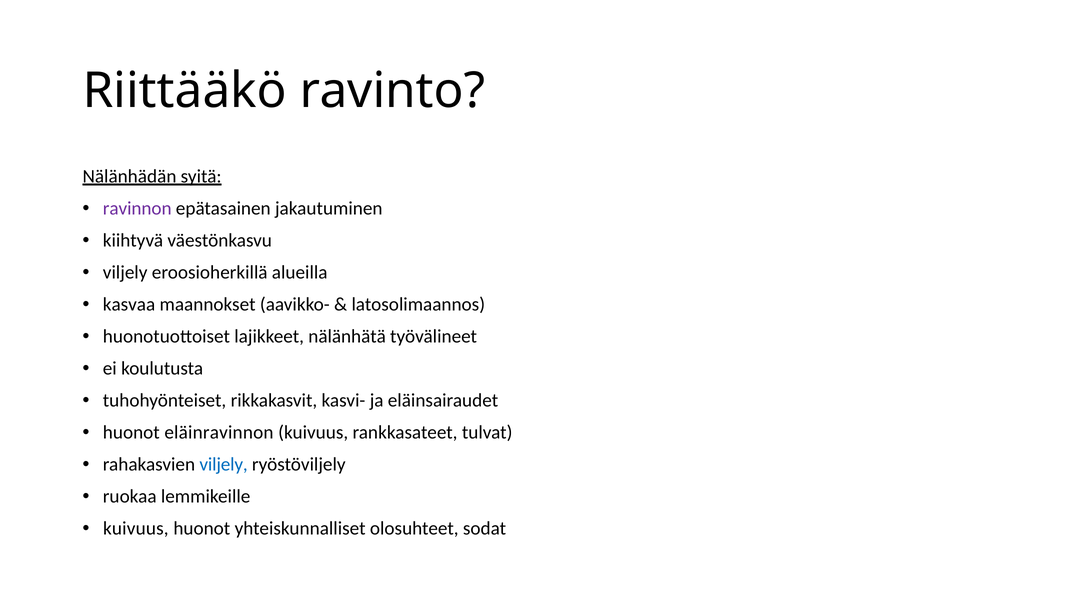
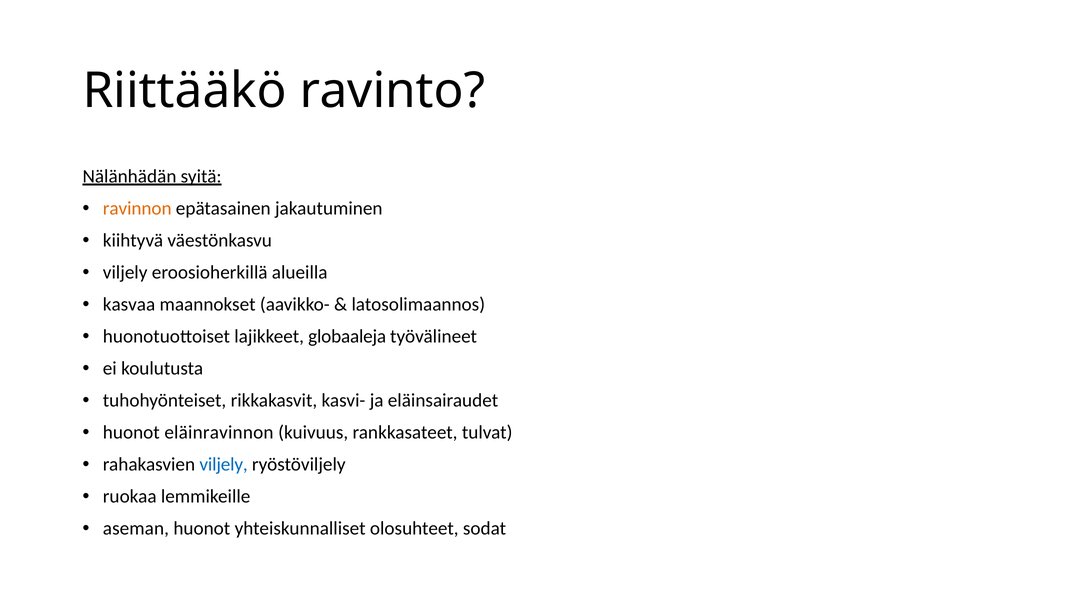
ravinnon colour: purple -> orange (137, 208)
nälänhätä: nälänhätä -> globaaleja (347, 337)
kuivuus: kuivuus -> aseman (136, 529)
